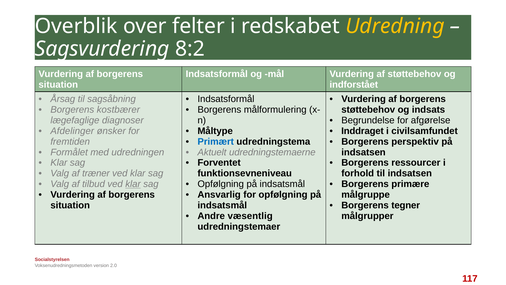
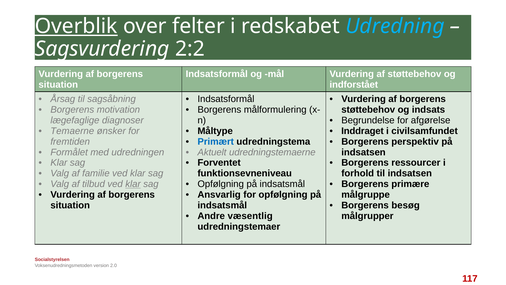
Overblik underline: none -> present (76, 26)
Udredning colour: yellow -> light blue (395, 26)
8:2: 8:2 -> 2:2 (190, 49)
kostbærer: kostbærer -> motivation (118, 110)
Afdelinger: Afdelinger -> Temaerne (72, 131)
træner: træner -> familie (96, 173)
tegner: tegner -> besøg (406, 205)
